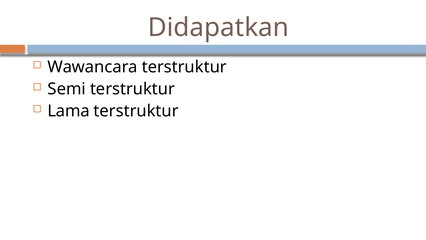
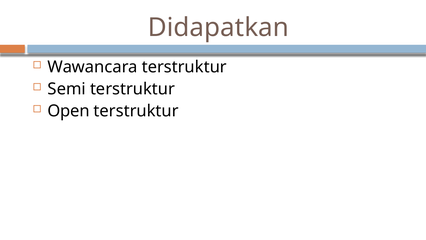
Lama: Lama -> Open (69, 111)
